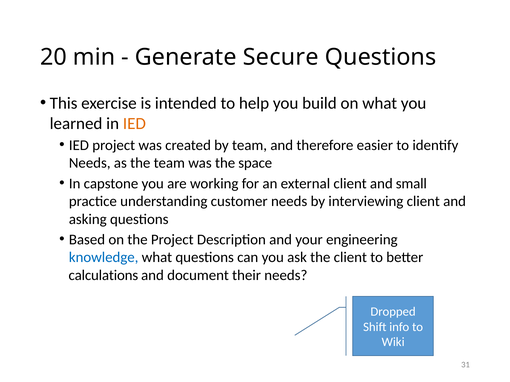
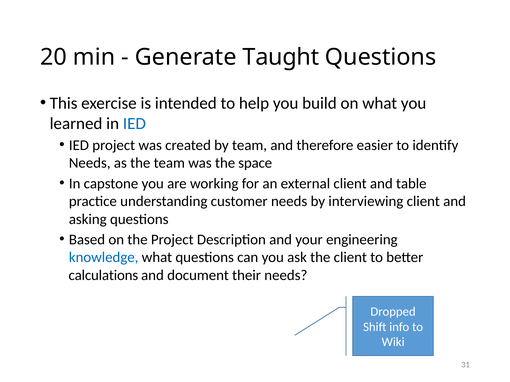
Secure: Secure -> Taught (281, 57)
IED colour: orange -> blue (134, 124)
small: small -> table (411, 184)
